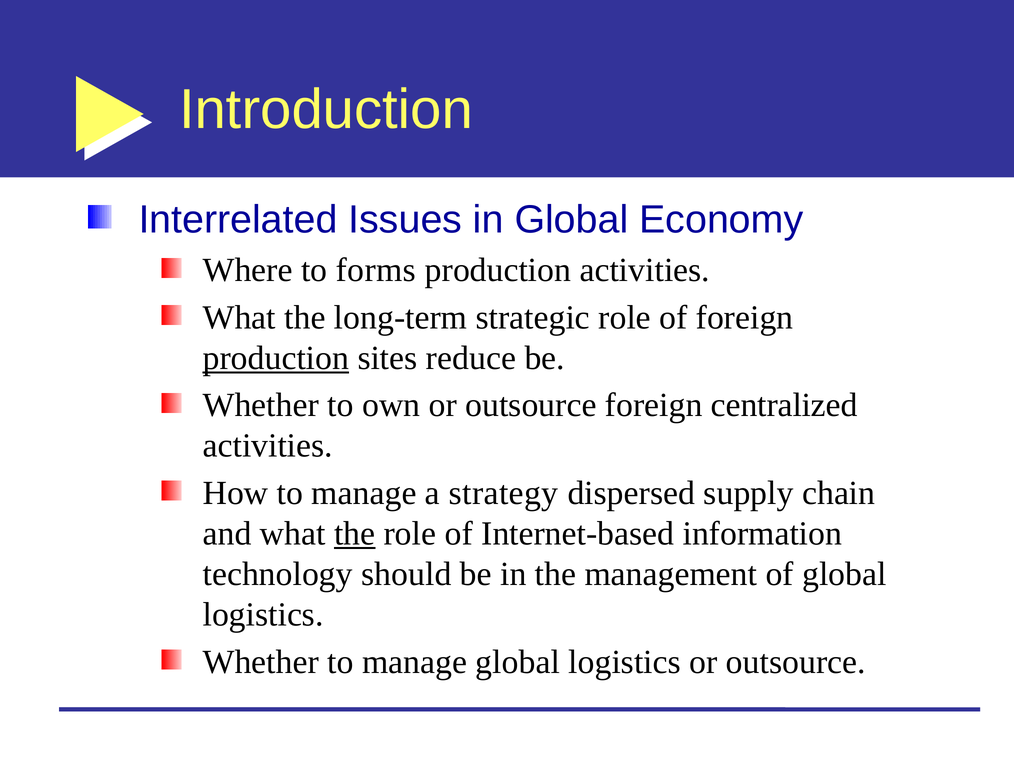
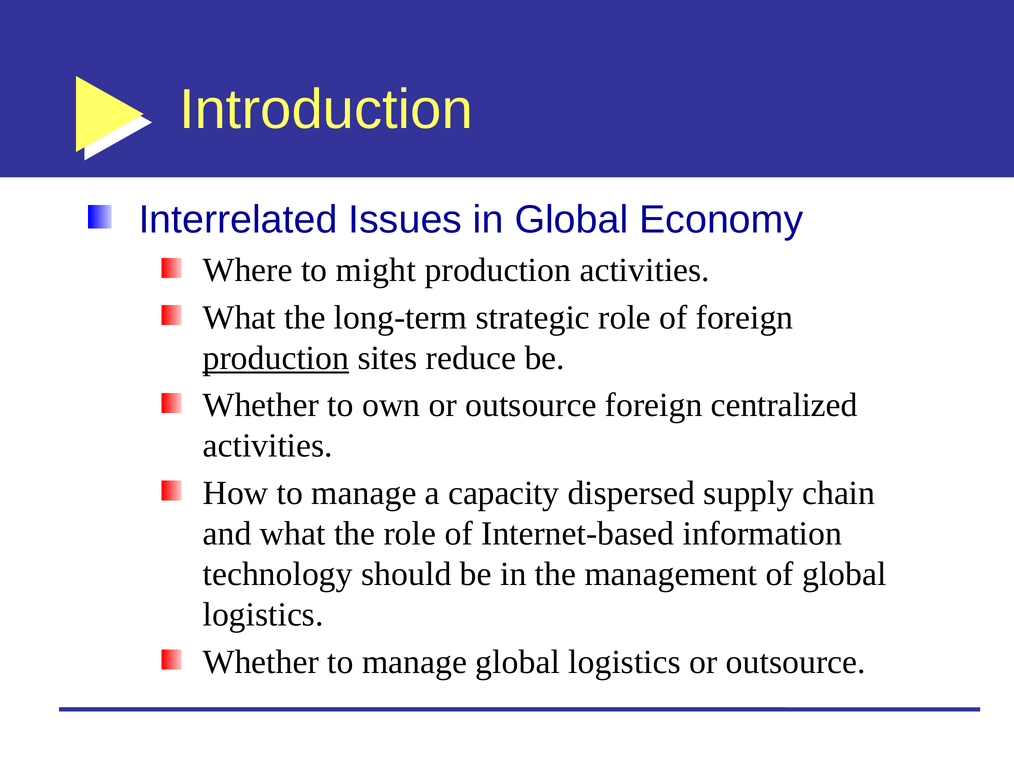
forms: forms -> might (376, 270)
strategy: strategy -> capacity (504, 493)
the underline: present -> none (355, 534)
